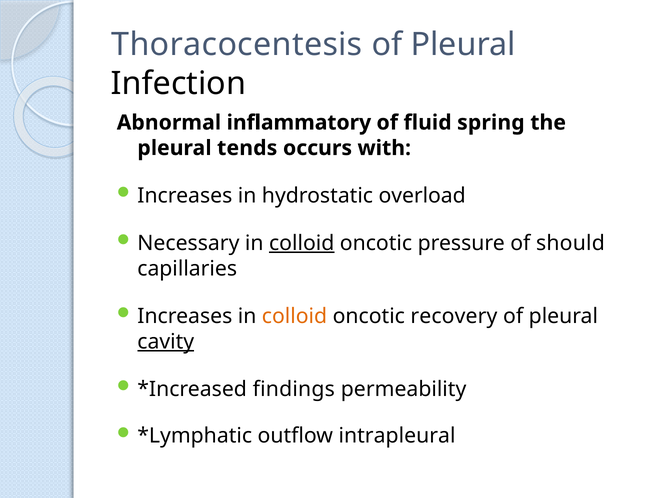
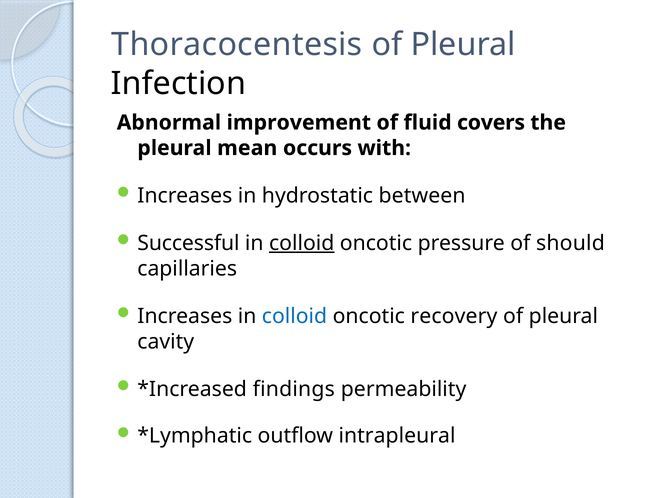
inflammatory: inflammatory -> improvement (299, 123)
spring: spring -> covers (491, 123)
tends: tends -> mean (247, 148)
overload: overload -> between (422, 196)
Necessary: Necessary -> Successful (188, 243)
colloid colour: orange -> blue (294, 316)
cavity underline: present -> none (166, 342)
